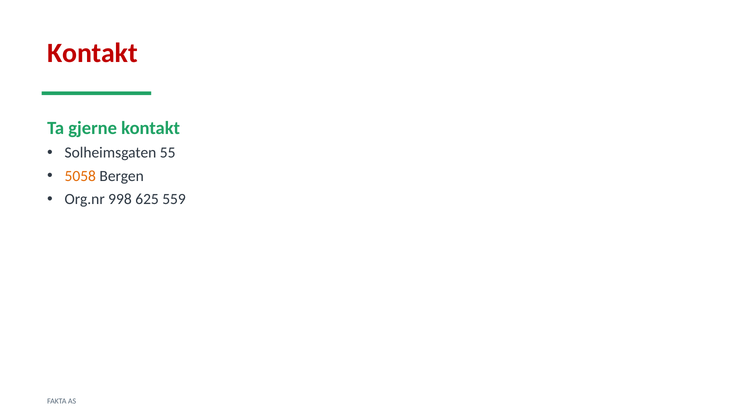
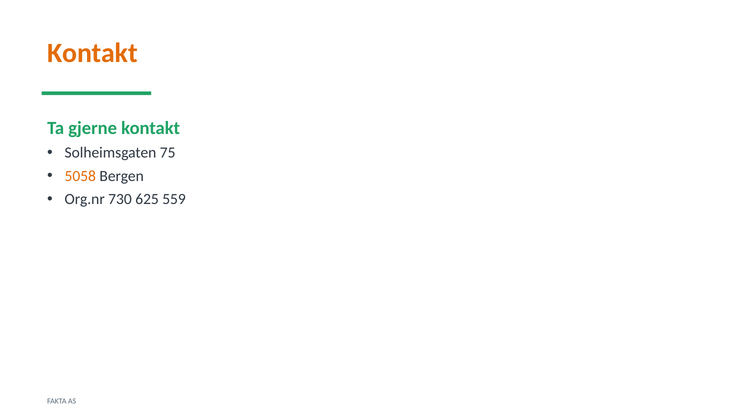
Kontakt colour: red -> orange (92, 53)
55: 55 -> 75 (168, 153)
998: 998 -> 730 (120, 199)
